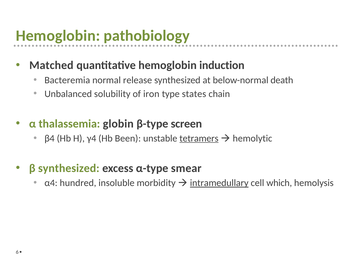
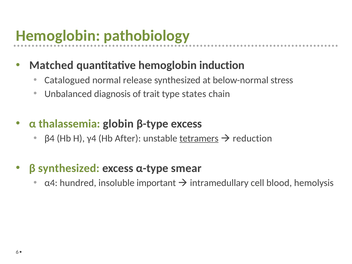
Bacteremia: Bacteremia -> Catalogued (67, 80)
death: death -> stress (282, 80)
solubility: solubility -> diagnosis (112, 94)
iron: iron -> trait (151, 94)
β-type screen: screen -> excess (186, 124)
Been: Been -> After (128, 138)
hemolytic: hemolytic -> reduction (252, 138)
morbidity: morbidity -> important (156, 183)
intramedullary underline: present -> none (219, 183)
which: which -> blood (279, 183)
